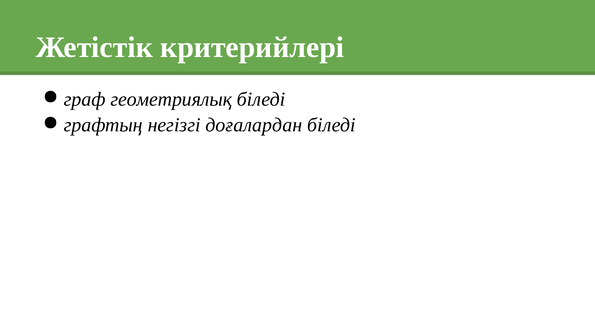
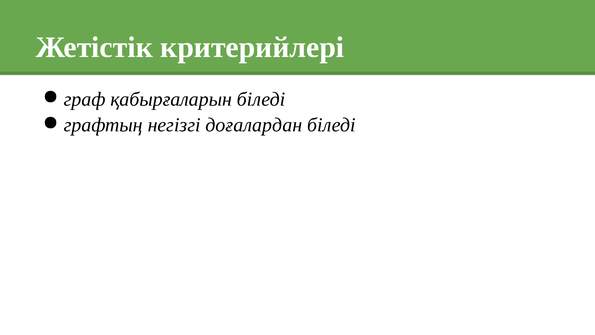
геометриялық: геометриялық -> қабырғаларын (171, 99)
